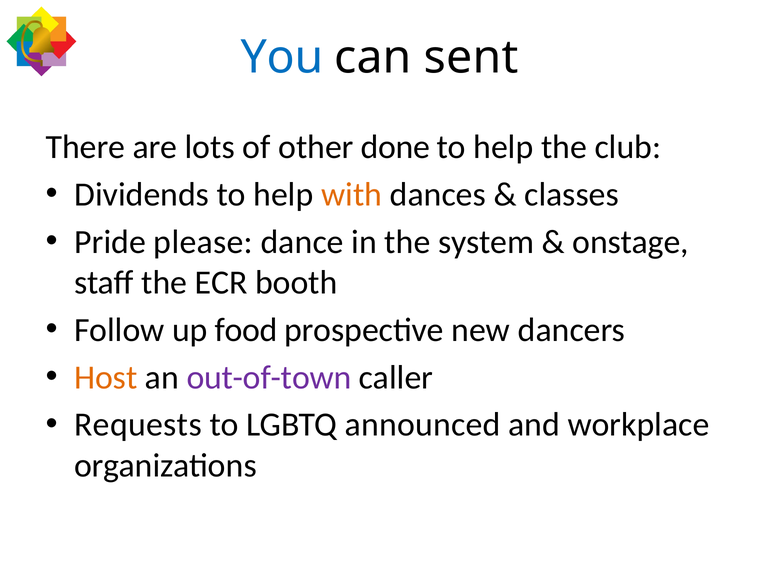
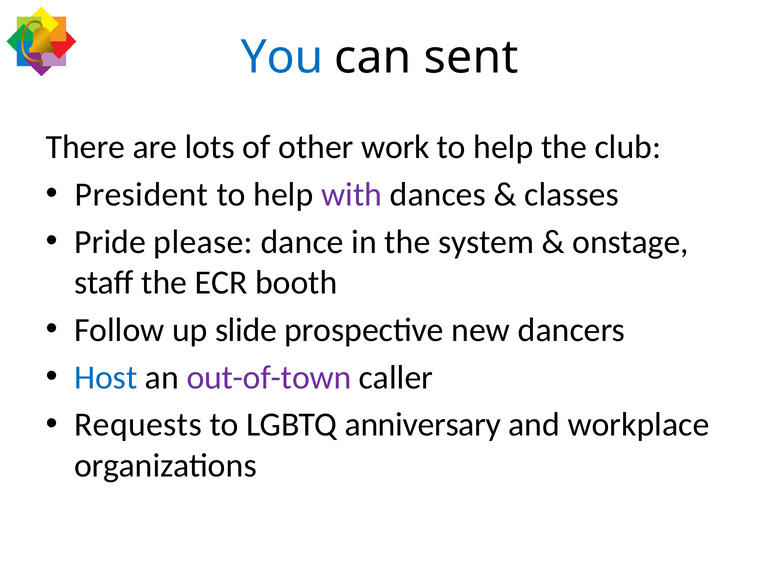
done: done -> work (395, 147)
Dividends: Dividends -> President (142, 194)
with colour: orange -> purple (352, 194)
food: food -> slide (246, 330)
Host colour: orange -> blue (106, 377)
announced: announced -> anniversary (423, 425)
